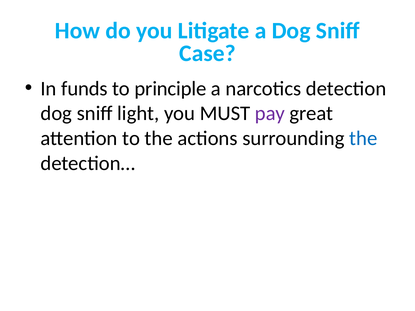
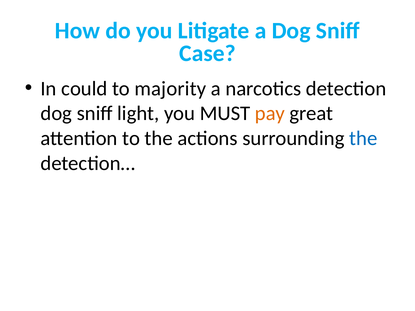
funds: funds -> could (84, 89)
principle: principle -> majority (170, 89)
pay colour: purple -> orange (270, 114)
